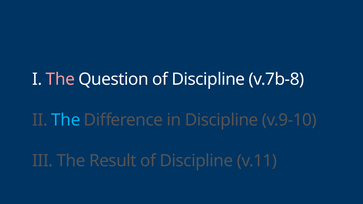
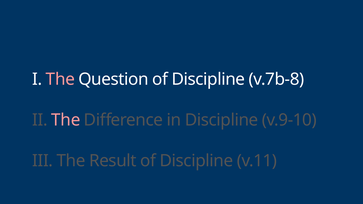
The colour: light blue -> pink (66, 120)
